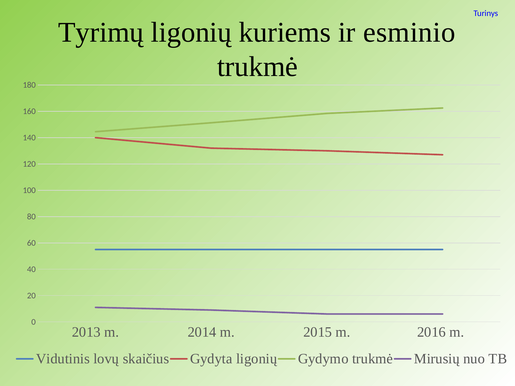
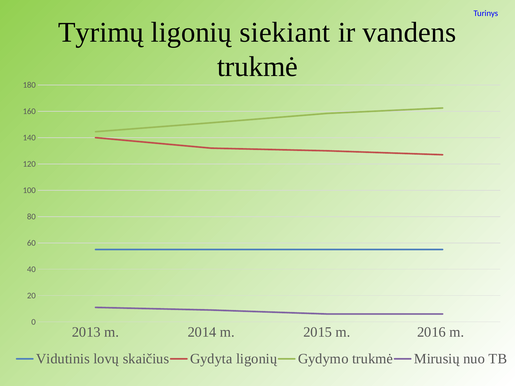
kuriems: kuriems -> siekiant (285, 32)
esminio: esminio -> vandens (409, 32)
